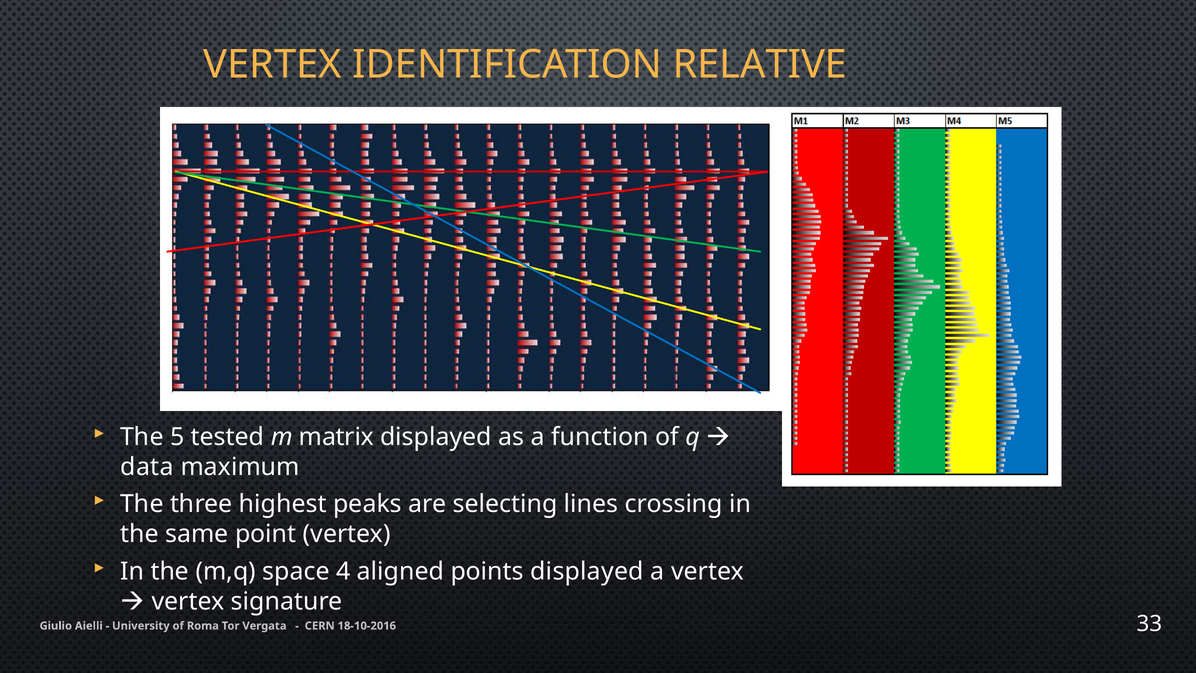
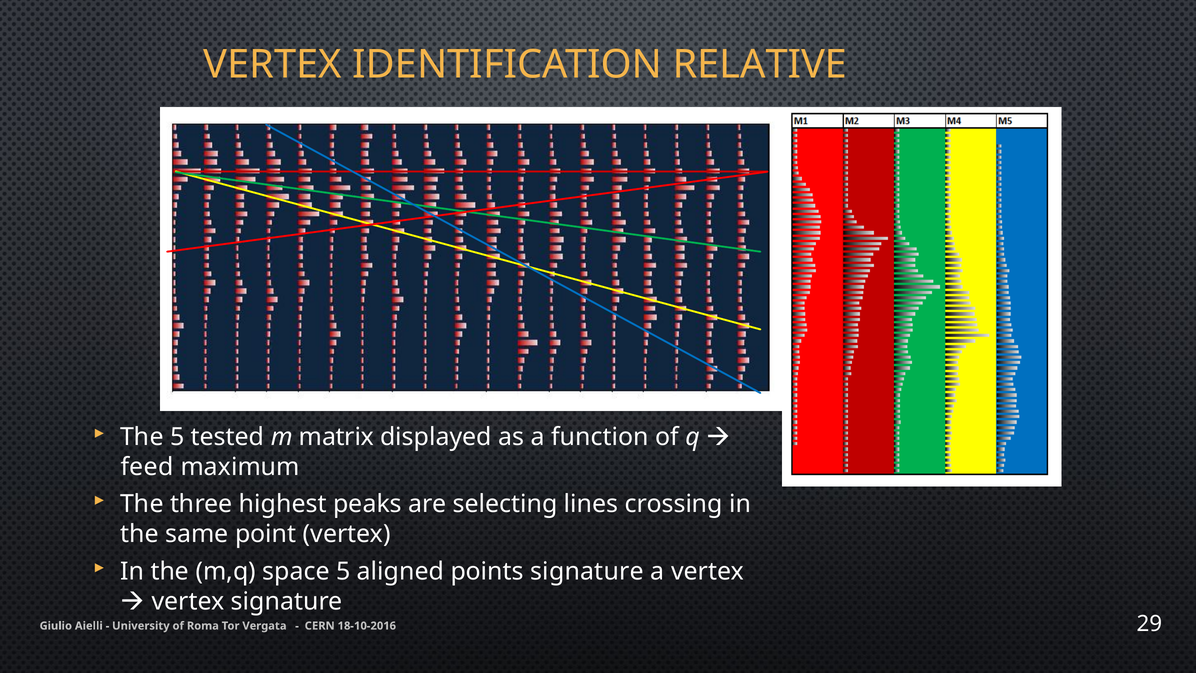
data: data -> feed (147, 467)
space 4: 4 -> 5 (343, 571)
points displayed: displayed -> signature (587, 571)
33: 33 -> 29 (1149, 624)
